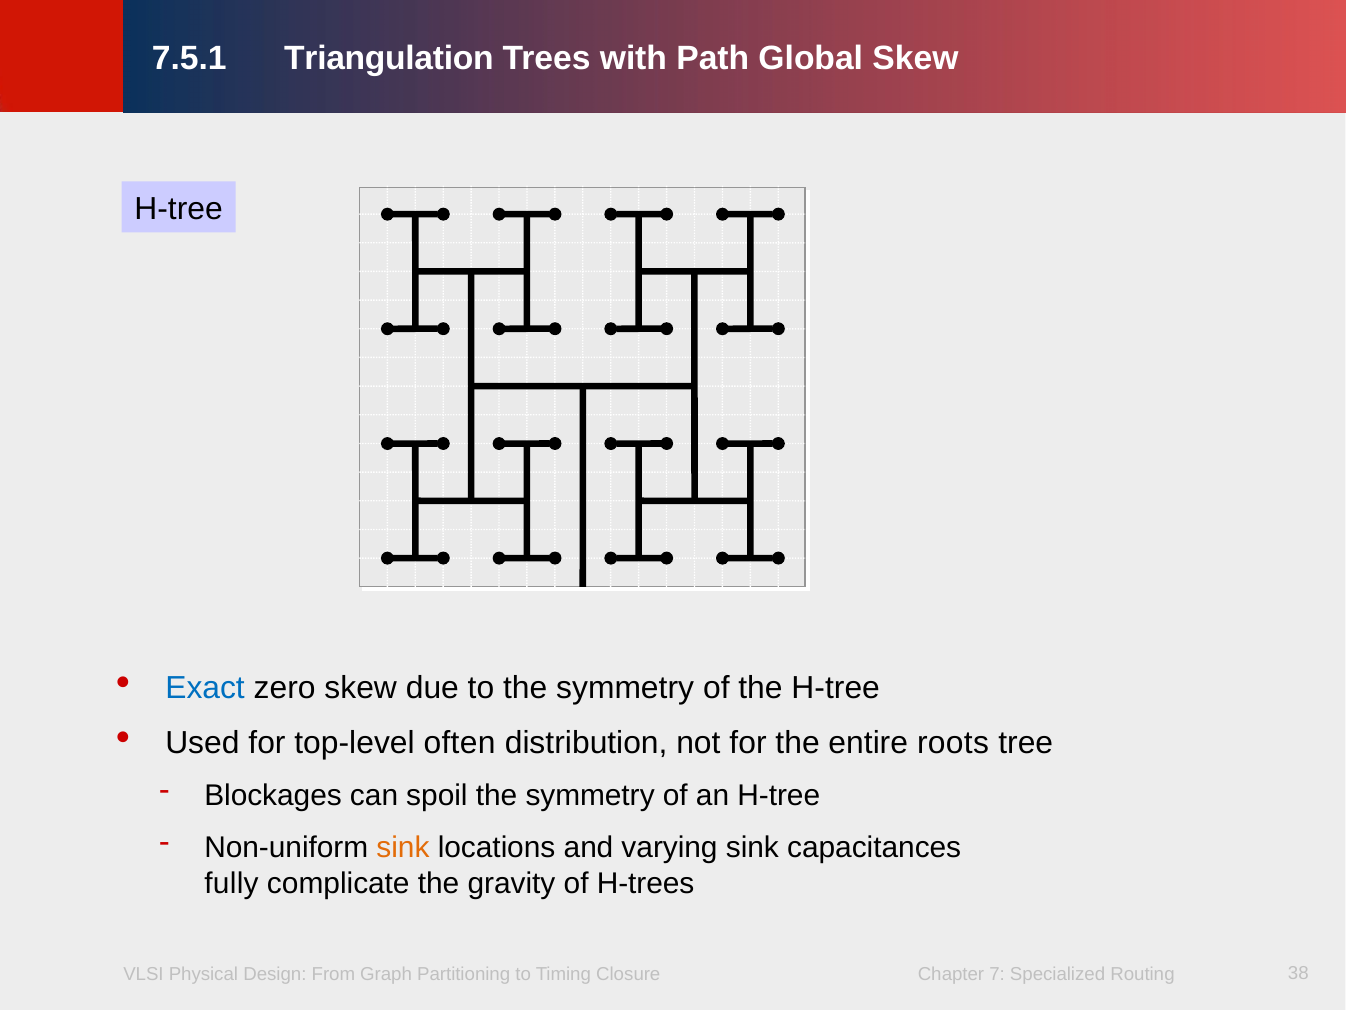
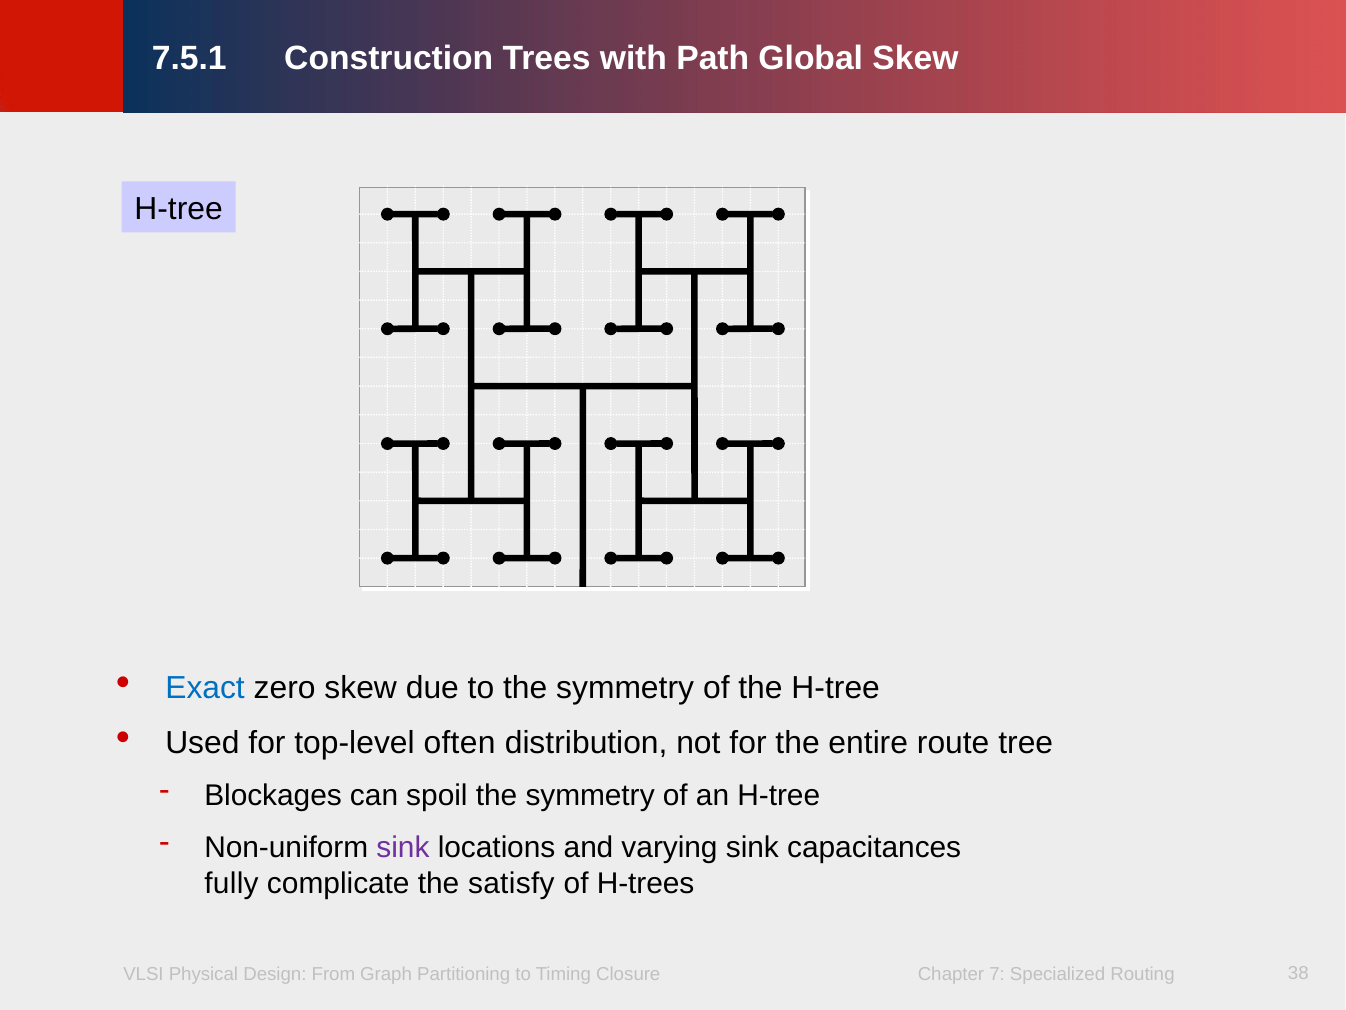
Triangulation: Triangulation -> Construction (389, 58)
roots: roots -> route (953, 743)
sink colour: orange -> purple (403, 847)
gravity: gravity -> satisfy (511, 883)
